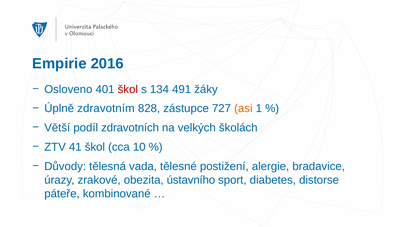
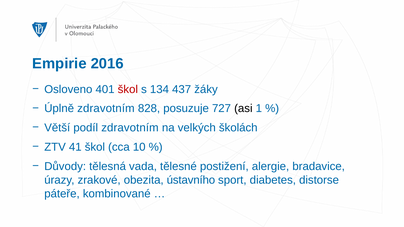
491: 491 -> 437 (182, 89)
zástupce: zástupce -> posuzuje (186, 109)
asi colour: orange -> black (243, 109)
podíl zdravotních: zdravotních -> zdravotním (130, 128)
